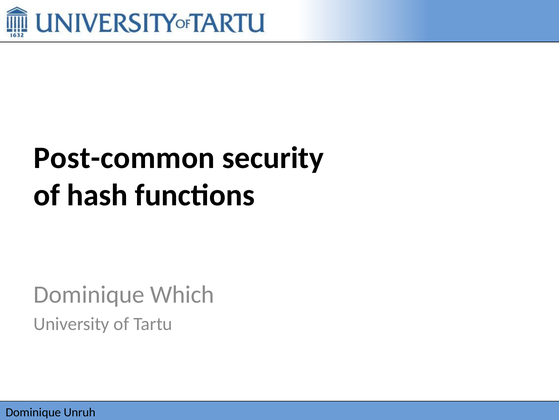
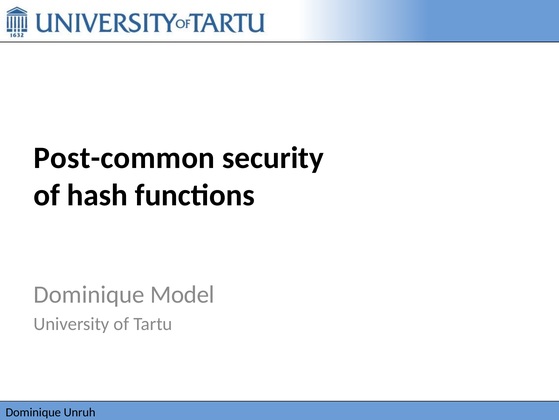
Which: Which -> Model (182, 294)
